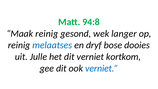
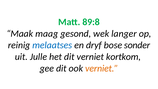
94:8: 94:8 -> 89:8 (91, 22)
Maak reinig: reinig -> maag (47, 34)
dooies: dooies -> sonder (137, 45)
verniet colour: blue -> orange (102, 68)
